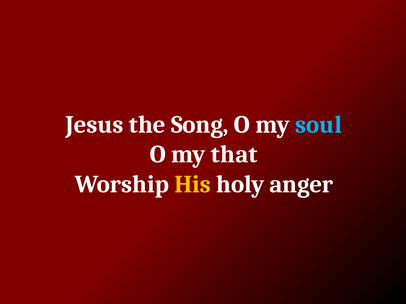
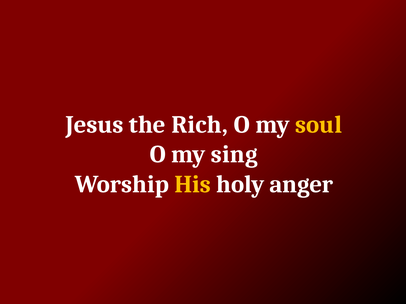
Song: Song -> Rich (200, 125)
soul colour: light blue -> yellow (319, 125)
that: that -> sing (234, 155)
